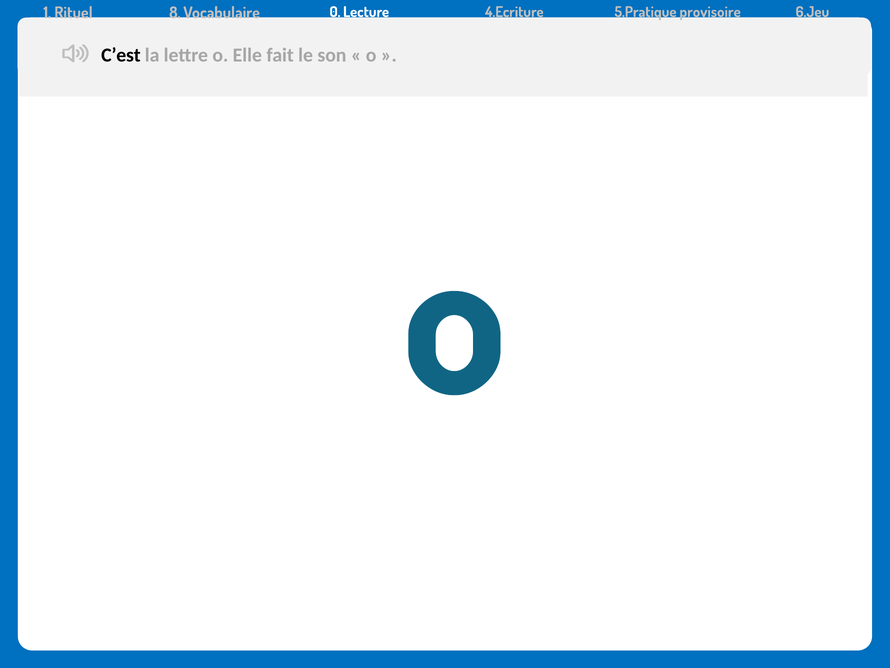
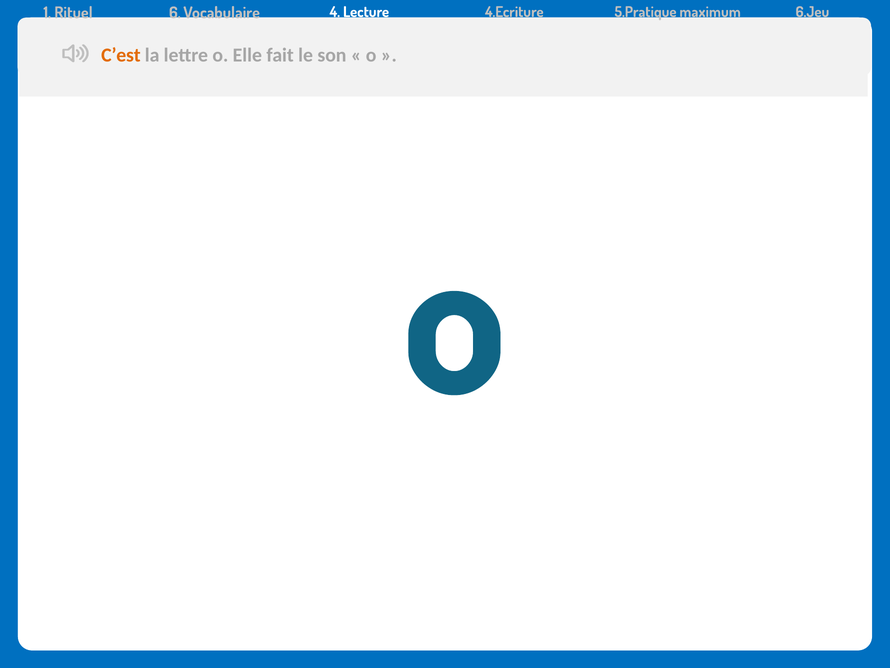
8: 8 -> 6 (175, 13)
0: 0 -> 4 (335, 12)
provisoire: provisoire -> maximum (710, 12)
C’est colour: black -> orange (121, 55)
